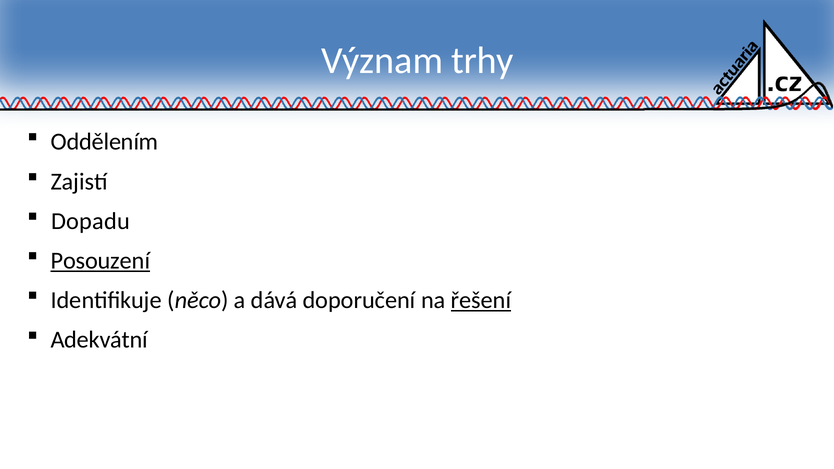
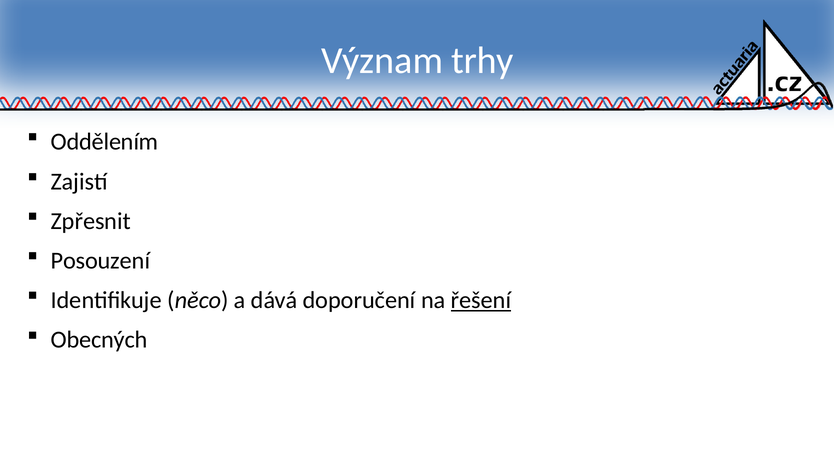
Dopadu: Dopadu -> Zpřesnit (91, 221)
Posouzení underline: present -> none (100, 261)
Adekvátní: Adekvátní -> Obecných (99, 340)
